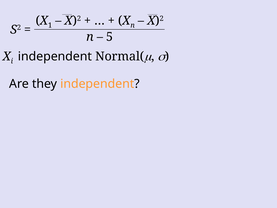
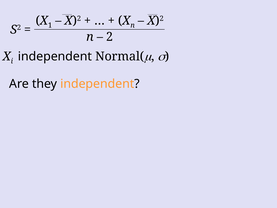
5: 5 -> 2 (110, 37)
